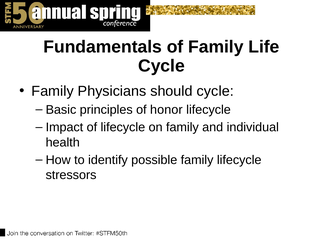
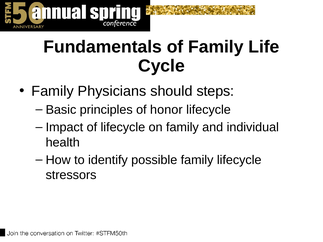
should cycle: cycle -> steps (215, 91)
